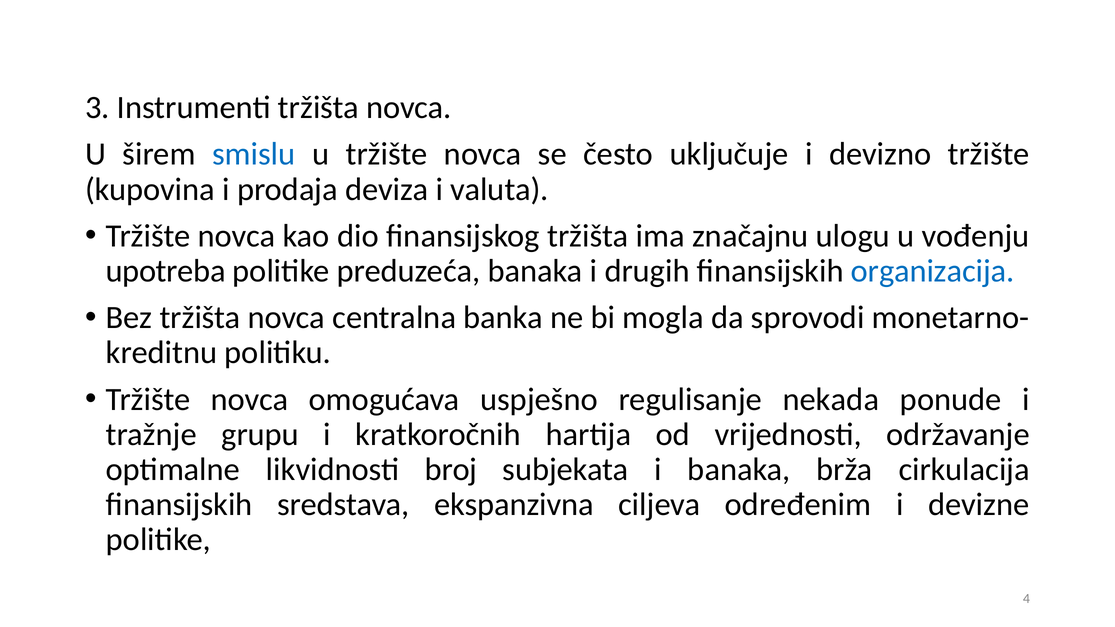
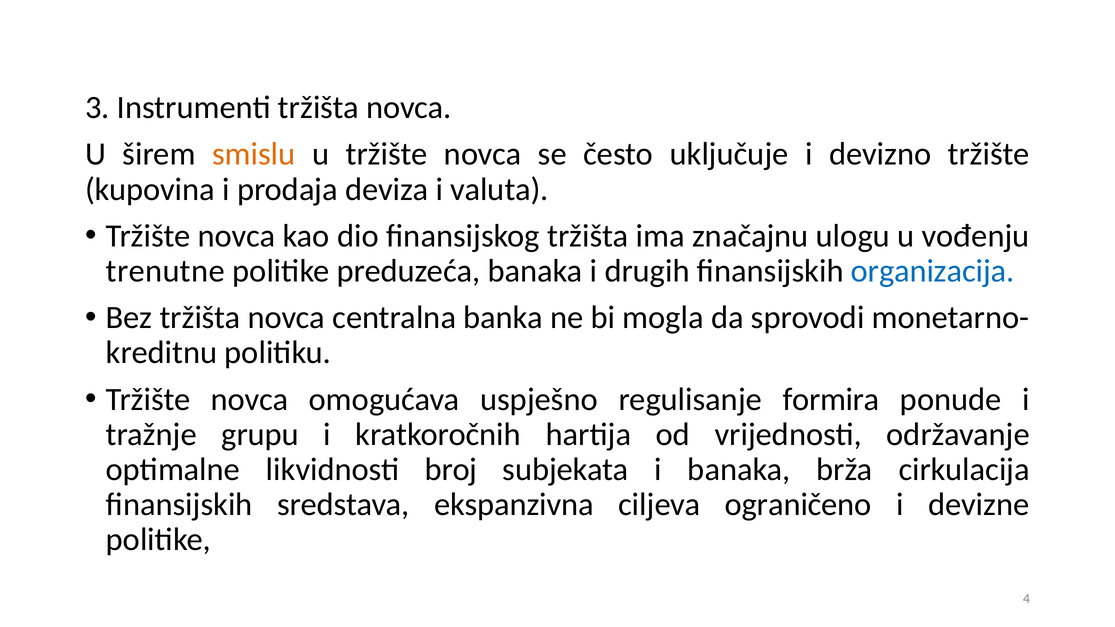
smislu colour: blue -> orange (254, 154)
upotreba: upotreba -> trenutne (165, 271)
nekada: nekada -> formira (831, 400)
određenim: određenim -> ograničeno (798, 505)
